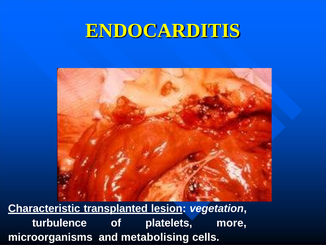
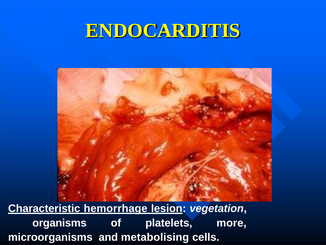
transplanted: transplanted -> hemorrhage (116, 208)
turbulence: turbulence -> organisms (59, 222)
